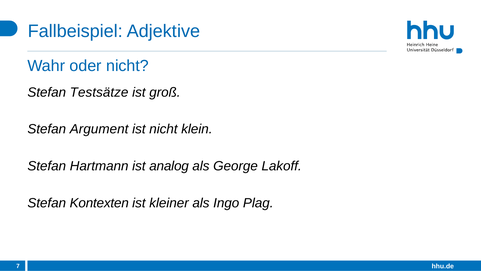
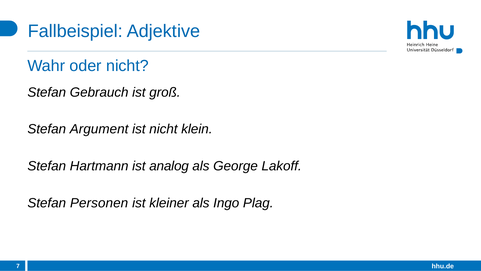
Testsätze: Testsätze -> Gebrauch (99, 92)
Kontexten: Kontexten -> Personen (99, 203)
